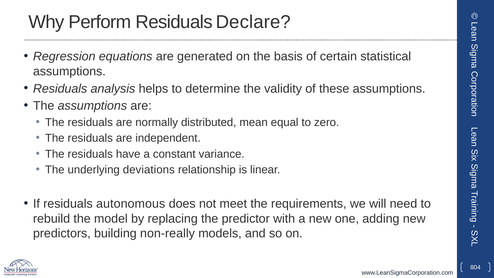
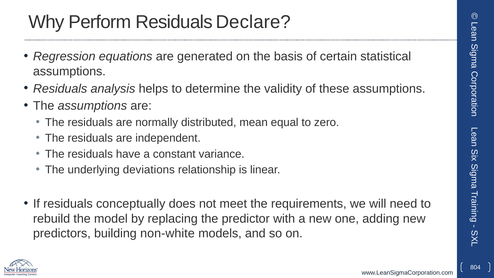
autonomous: autonomous -> conceptually (131, 204)
non-really: non-really -> non-white (167, 233)
